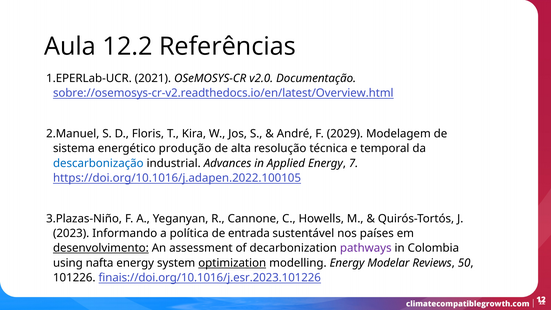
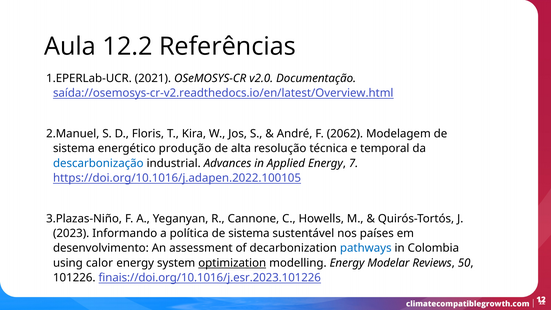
sobre://osemosys-cr-v2.readthedocs.io/en/latest/Overview.html: sobre://osemosys-cr-v2.readthedocs.io/en/latest/Overview.html -> saída://osemosys-cr-v2.readthedocs.io/en/latest/Overview.html (223, 93)
2029: 2029 -> 2062 (345, 134)
política de entrada: entrada -> sistema (249, 233)
desenvolvimento underline: present -> none (101, 248)
pathways colour: purple -> blue (366, 248)
nafta: nafta -> calor (99, 263)
